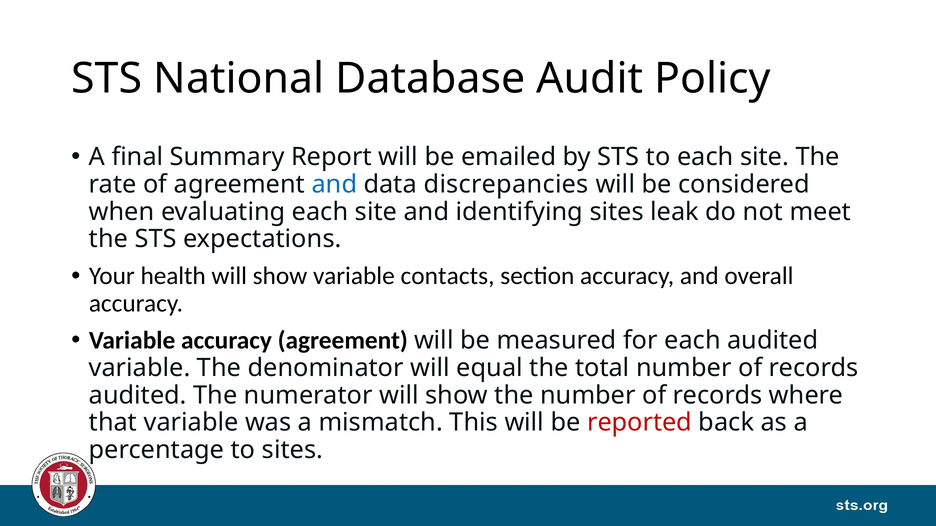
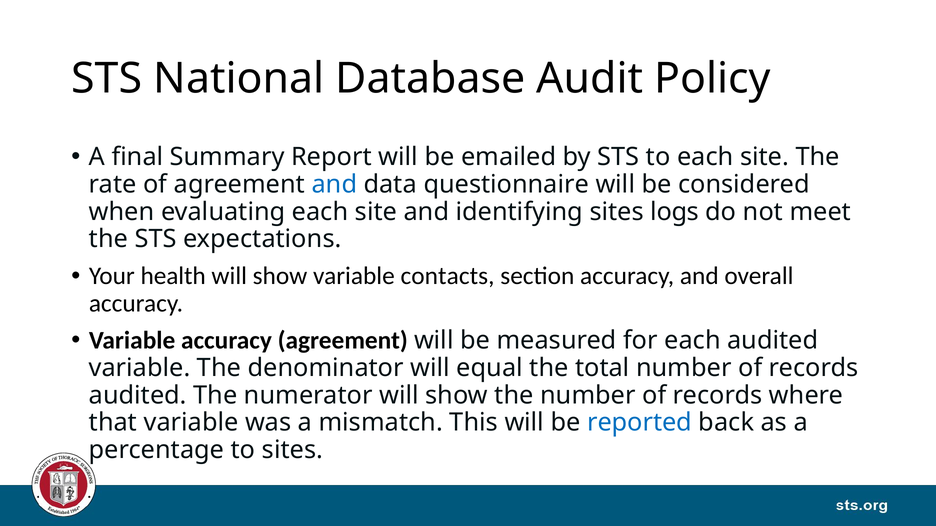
discrepancies: discrepancies -> questionnaire (506, 185)
leak: leak -> logs (675, 212)
reported colour: red -> blue (640, 423)
